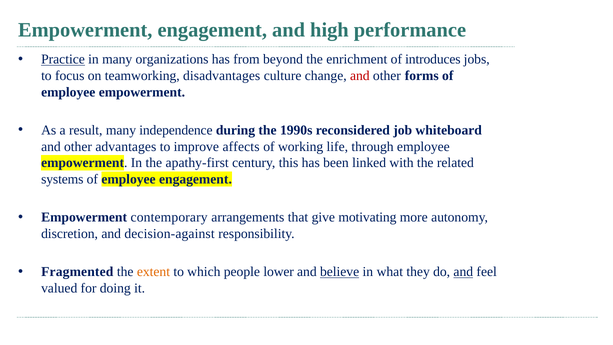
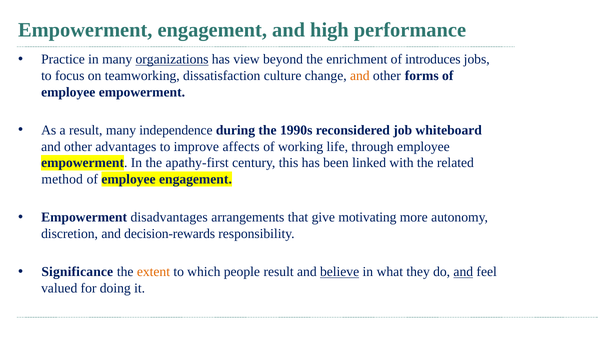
Practice underline: present -> none (63, 59)
organizations underline: none -> present (172, 59)
from: from -> view (246, 59)
disadvantages: disadvantages -> dissatisfaction (222, 76)
and colour: red -> orange (360, 76)
systems: systems -> method (62, 179)
contemporary: contemporary -> disadvantages (169, 217)
decision-against: decision-against -> decision-rewards (170, 234)
Fragmented: Fragmented -> Significance (77, 272)
people lower: lower -> result (279, 272)
